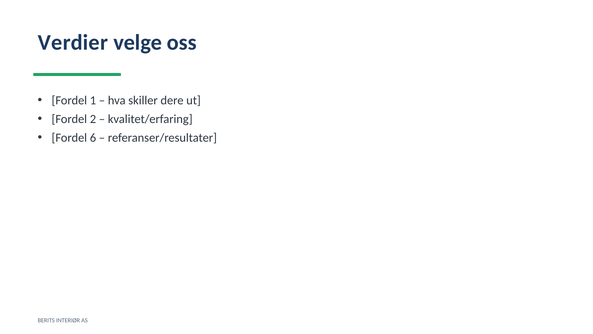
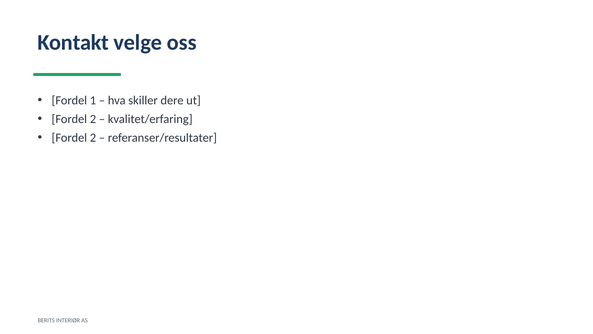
Verdier: Verdier -> Kontakt (73, 42)
6: 6 -> 2 (93, 138)
